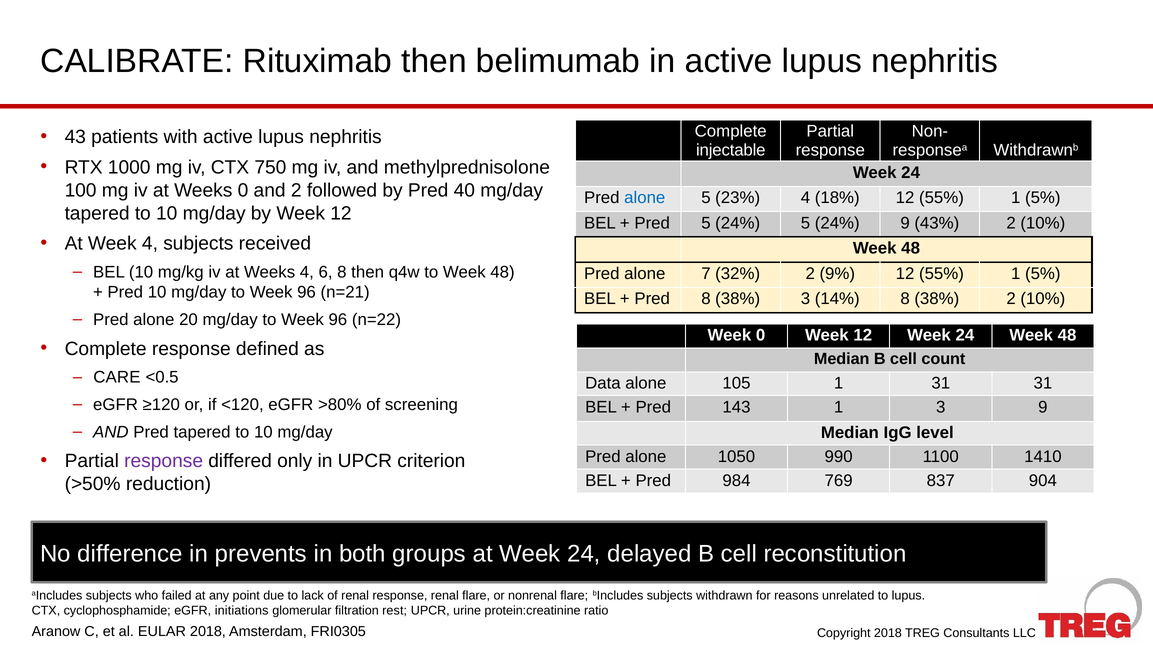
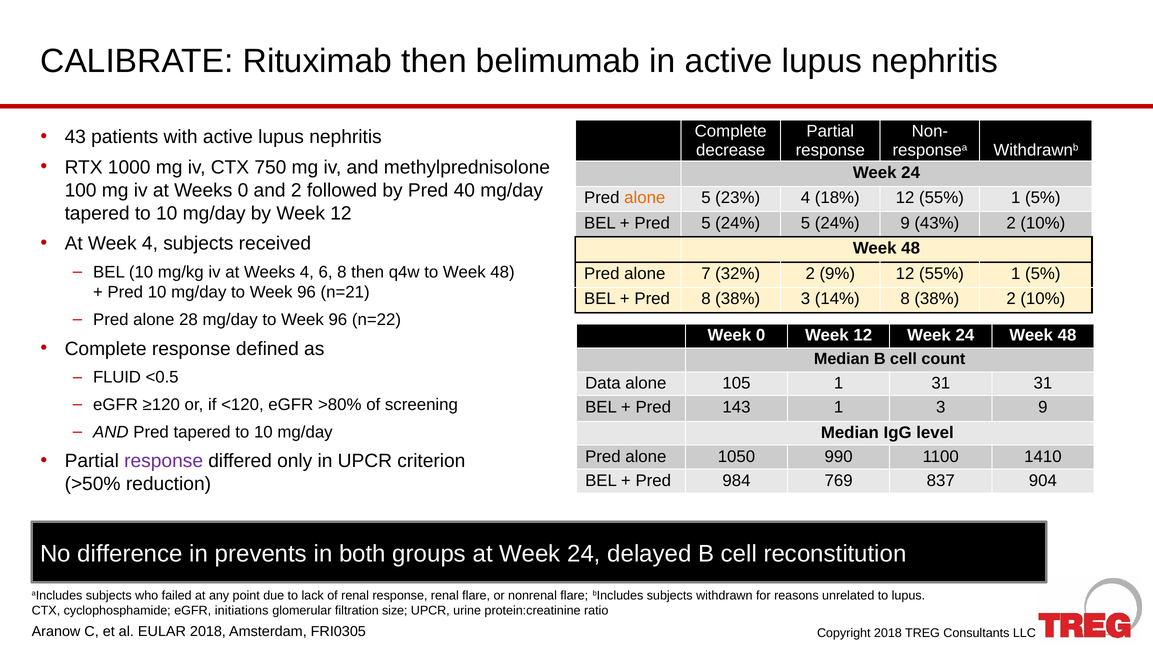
injectable: injectable -> decrease (731, 150)
alone colour: blue -> orange (645, 198)
20: 20 -> 28 (188, 320)
CARE: CARE -> FLUID (117, 378)
rest: rest -> size (395, 611)
